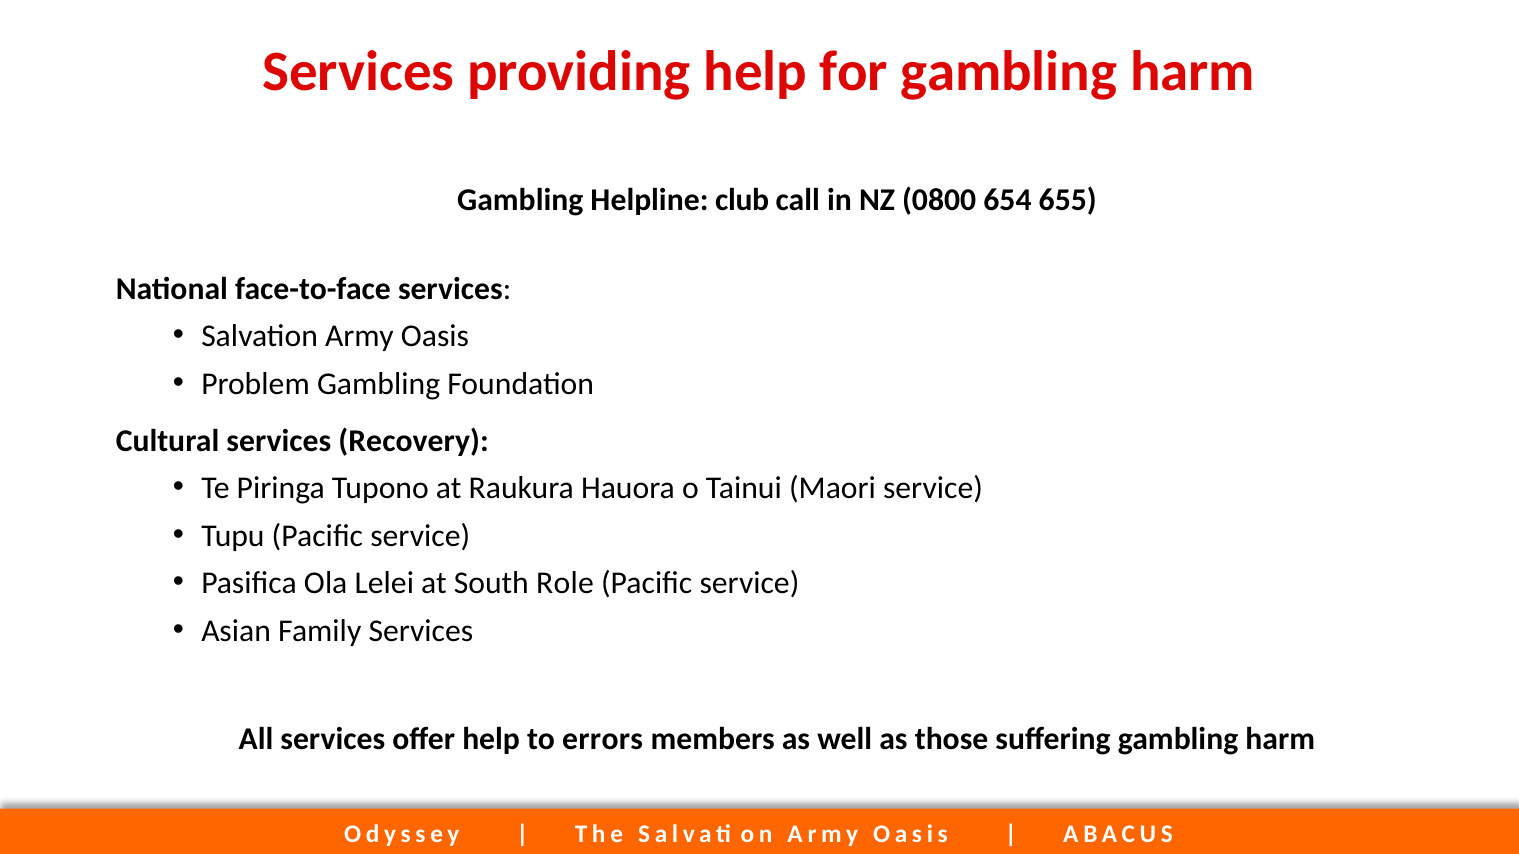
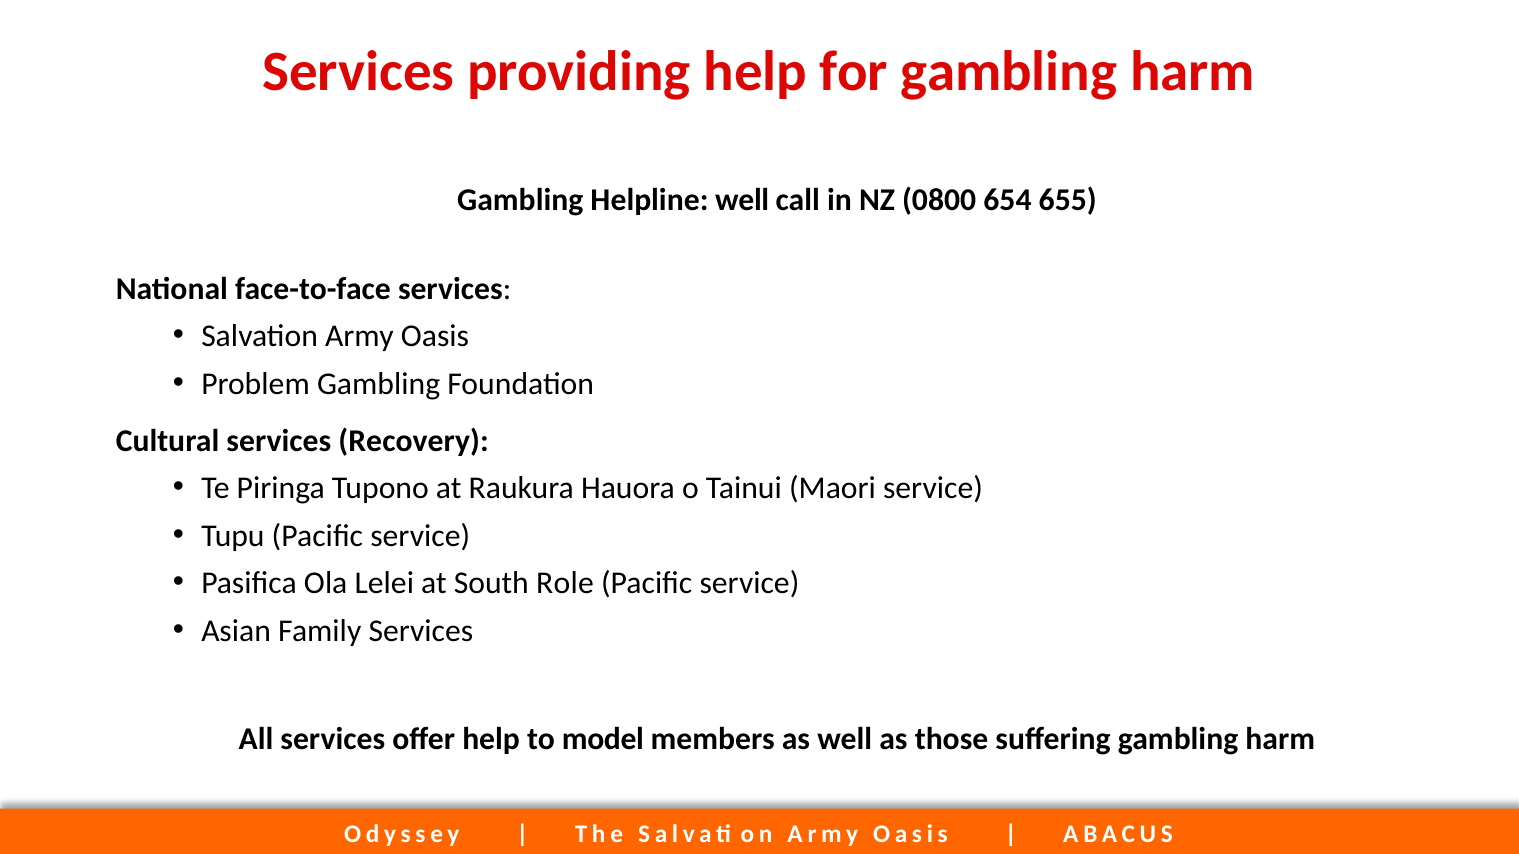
Helpline club: club -> well (742, 200)
errors: errors -> model (603, 740)
